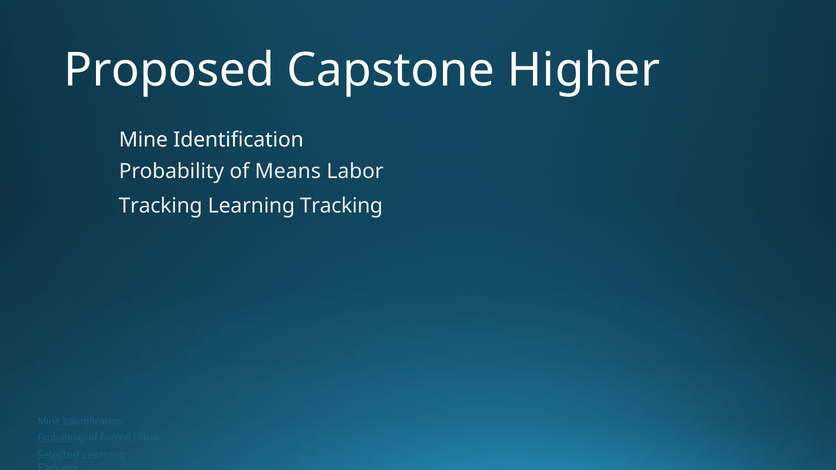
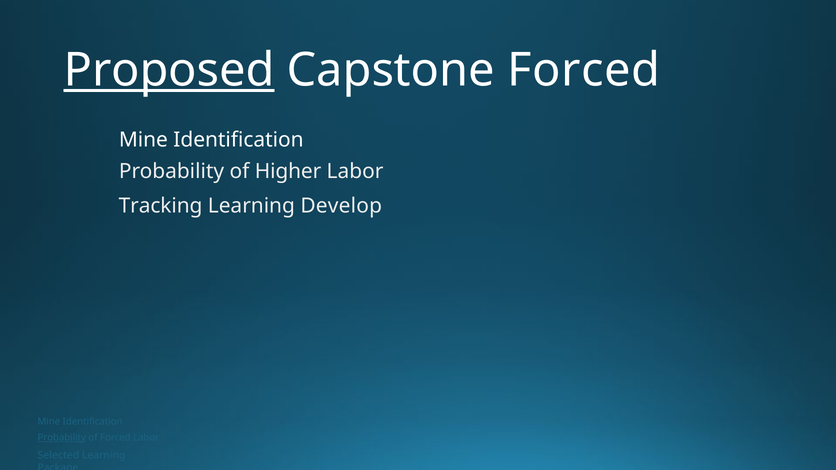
Proposed underline: none -> present (169, 70)
Capstone Higher: Higher -> Forced (584, 70)
Means: Means -> Higher (288, 171)
Learning Tracking: Tracking -> Develop (341, 206)
